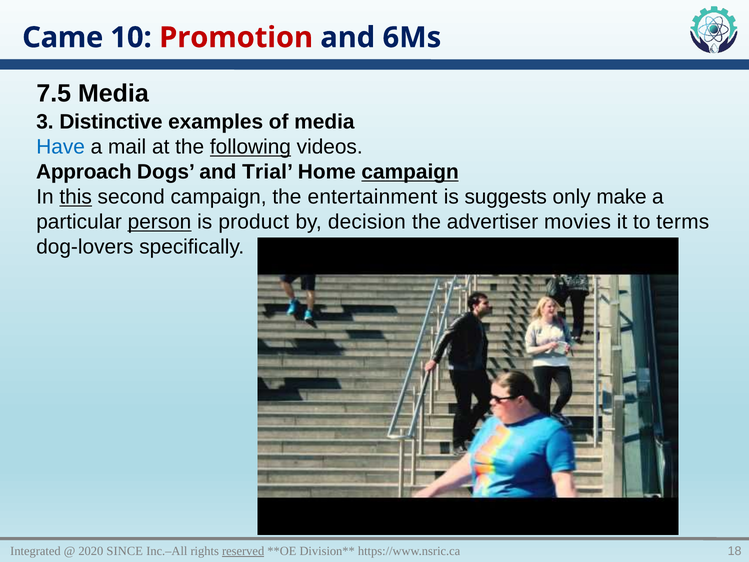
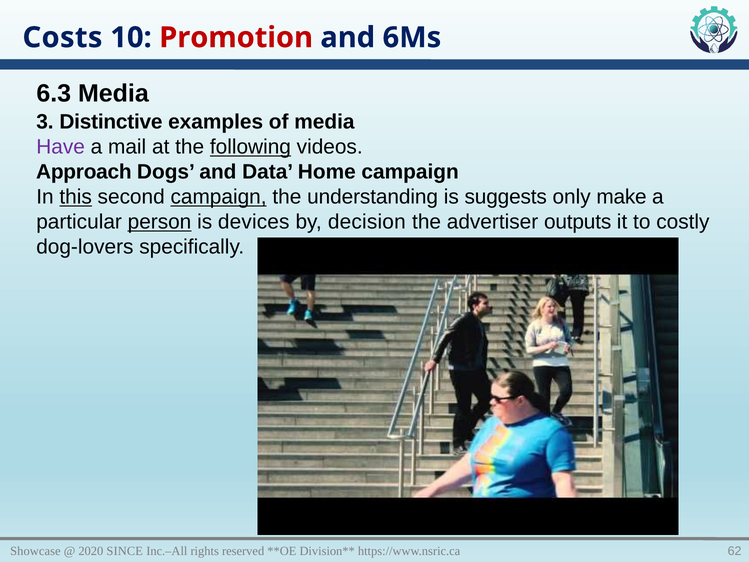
Came: Came -> Costs (62, 38)
7.5: 7.5 -> 6.3 (54, 93)
Have colour: blue -> purple (61, 147)
Trial: Trial -> Data (268, 172)
campaign underline: present -> none (410, 172)
campaign underline: none -> present (219, 197)
entertainment: entertainment -> understanding (373, 197)
product: product -> devices (254, 222)
movies: movies -> outputs (578, 222)
terms: terms -> costly (683, 222)
Integrated: Integrated -> Showcase (35, 551)
reserved underline: present -> none (243, 551)
18: 18 -> 62 (735, 551)
